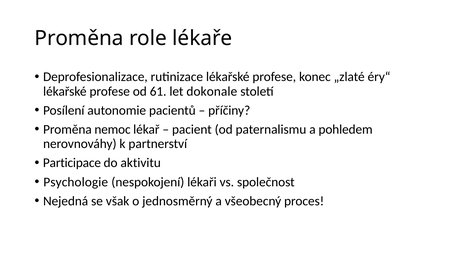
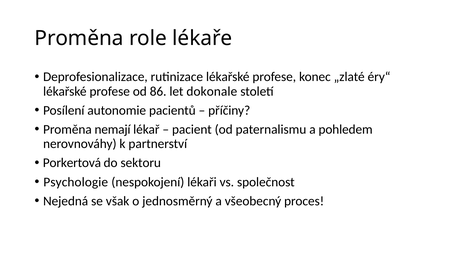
61: 61 -> 86 (158, 91)
nemoc: nemoc -> nemají (113, 129)
Participace: Participace -> Porkertová (72, 162)
aktivitu: aktivitu -> sektoru (141, 162)
